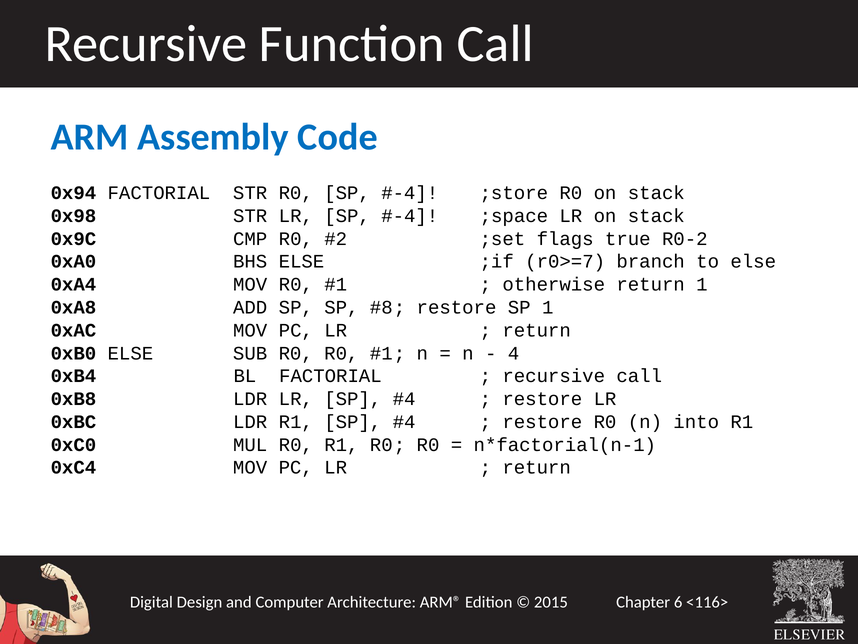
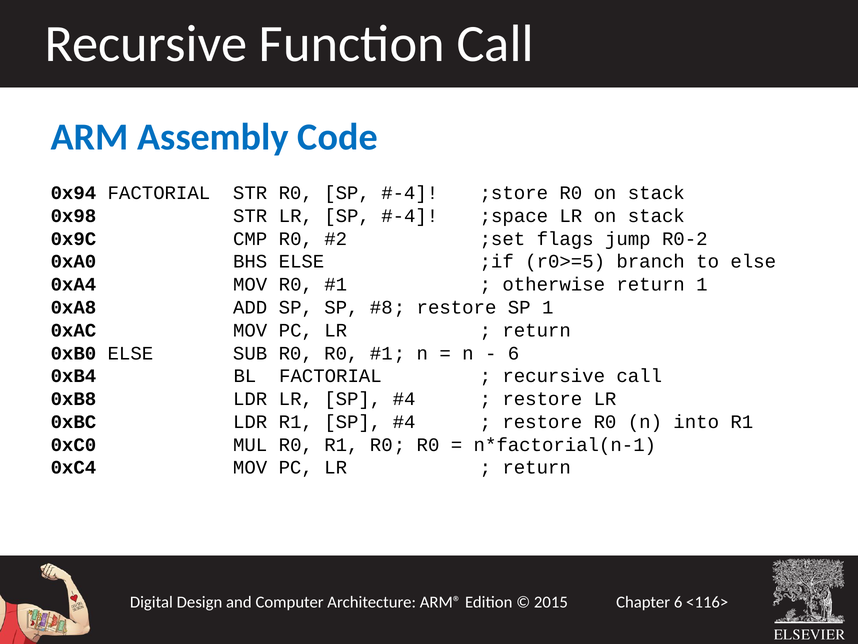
true: true -> jump (628, 239)
r0>=7: r0>=7 -> r0>=5 (565, 261)
4: 4 -> 6 (514, 353)
